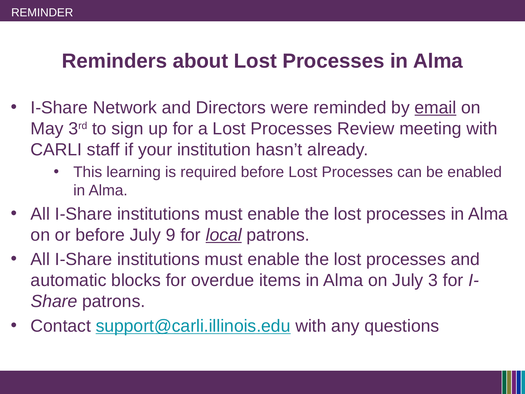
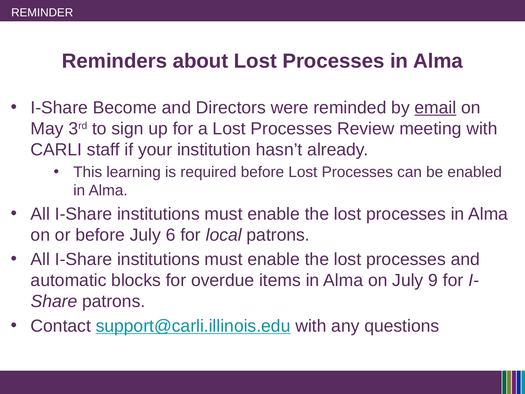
Network: Network -> Become (125, 108)
9: 9 -> 6 (171, 235)
local underline: present -> none (224, 235)
3: 3 -> 9 (433, 280)
